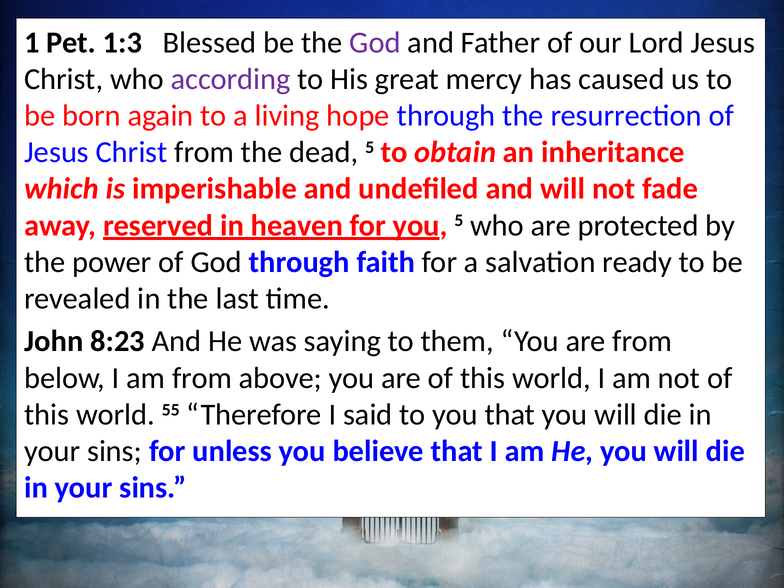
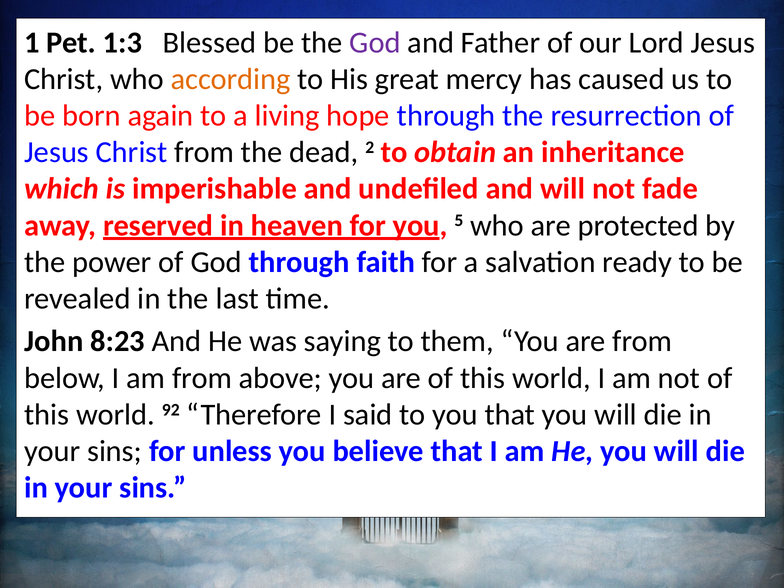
according colour: purple -> orange (231, 79)
dead 5: 5 -> 2 (370, 147)
55: 55 -> 92 (171, 410)
